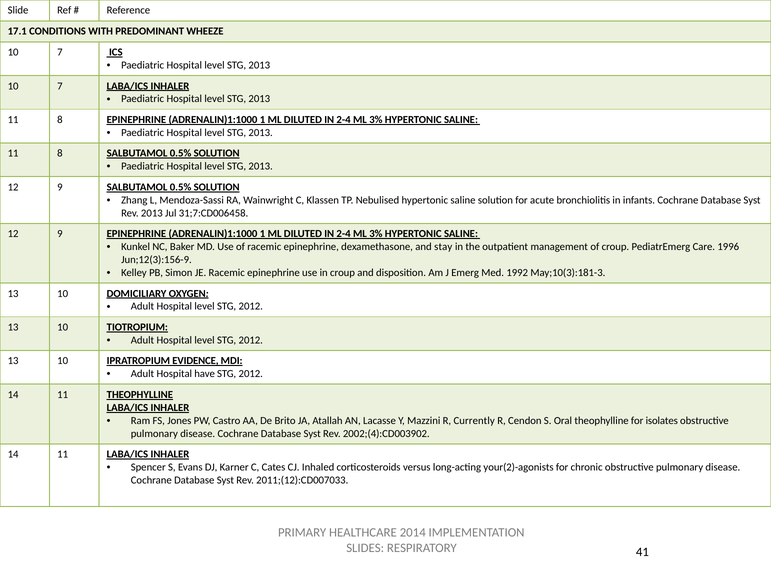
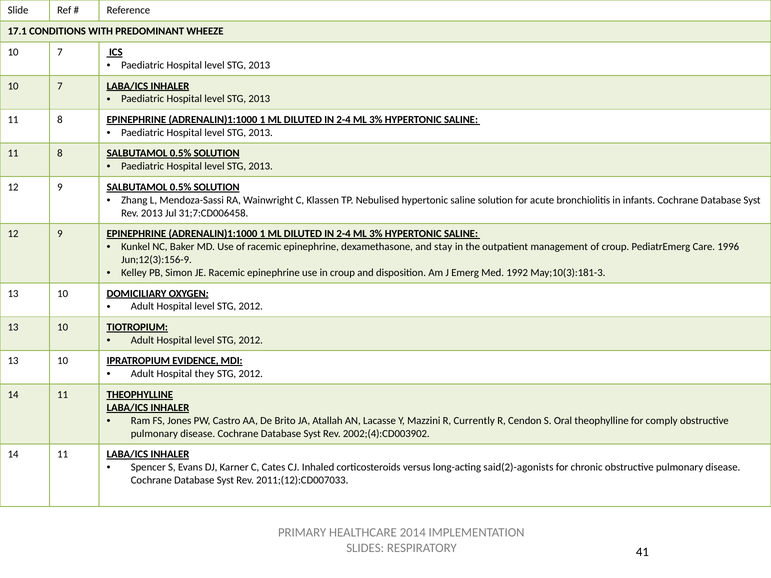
have: have -> they (204, 374)
isolates: isolates -> comply (662, 421)
your(2)-agonists: your(2)-agonists -> said(2)-agonists (518, 467)
